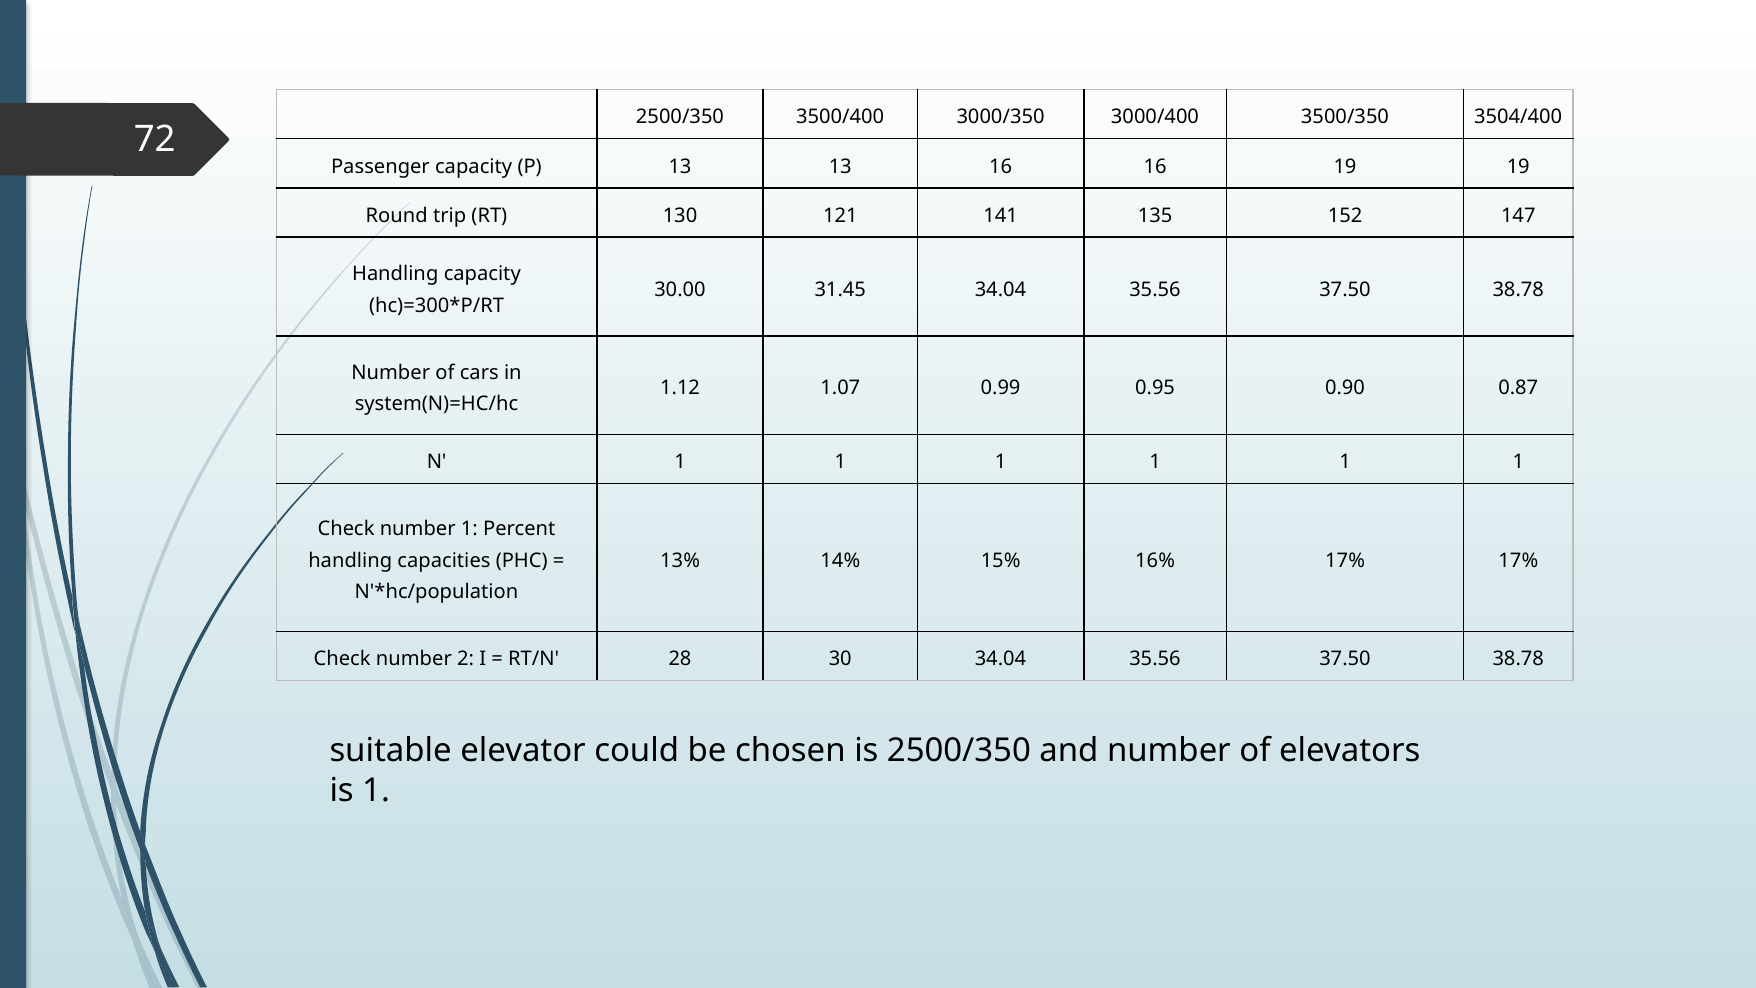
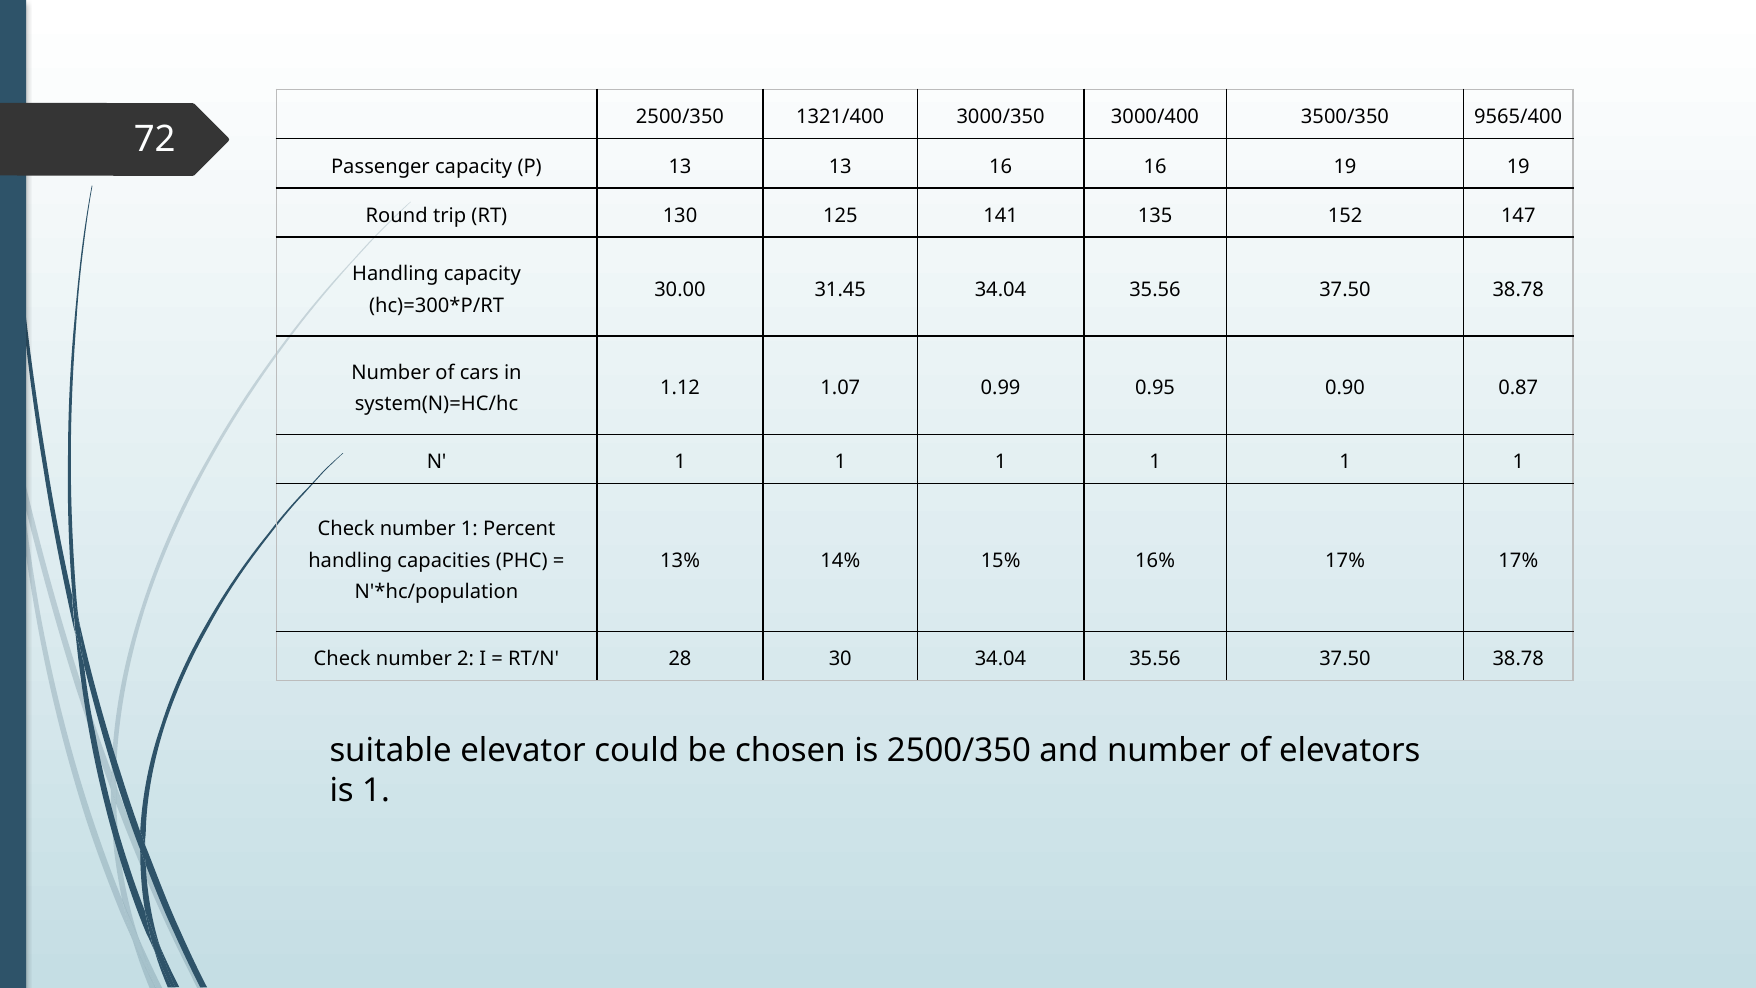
3500/400: 3500/400 -> 1321/400 (840, 117)
3504/400: 3504/400 -> 9565/400 (1518, 117)
121: 121 -> 125 (840, 216)
